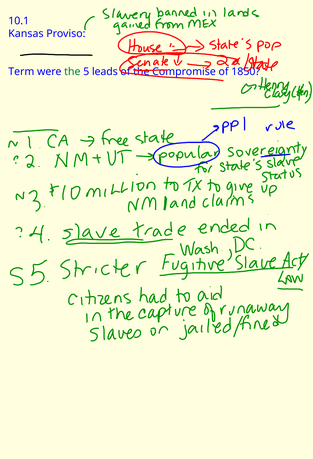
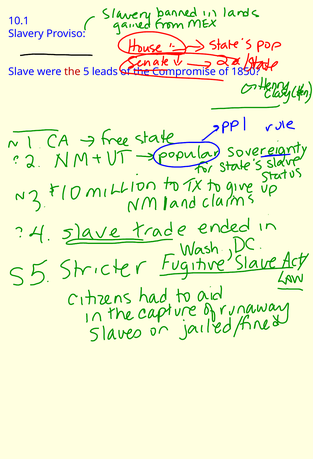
Kansas: Kansas -> Slavery (26, 34)
Term: Term -> Slave (21, 72)
the colour: green -> red (72, 72)
